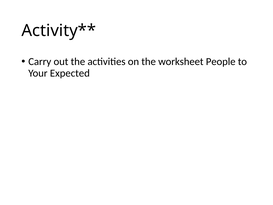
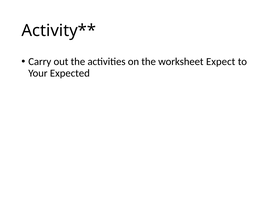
People: People -> Expect (221, 62)
